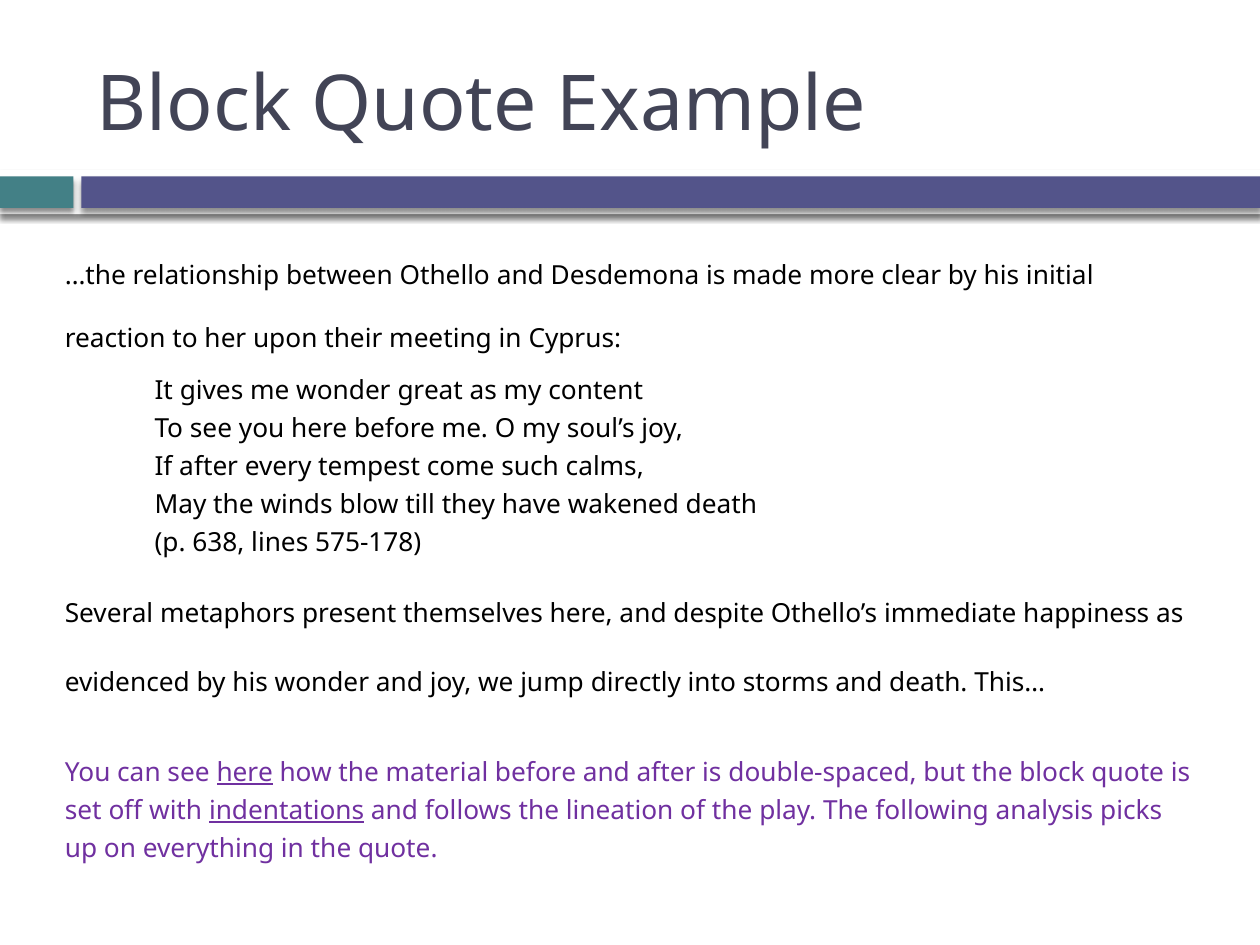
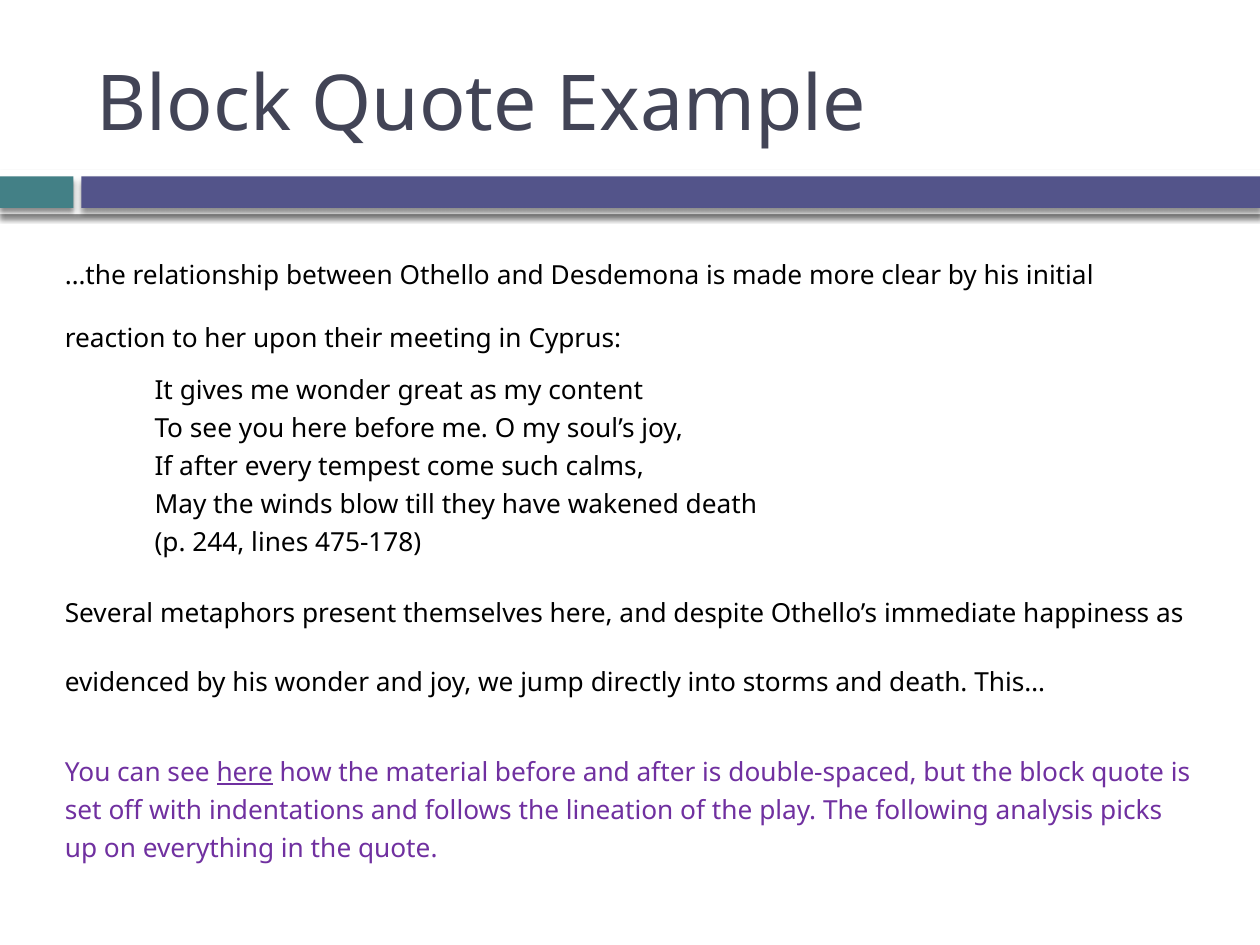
638: 638 -> 244 (218, 542)
575-178: 575-178 -> 475-178 (368, 542)
indentations underline: present -> none (287, 811)
